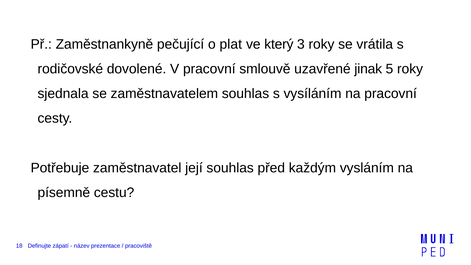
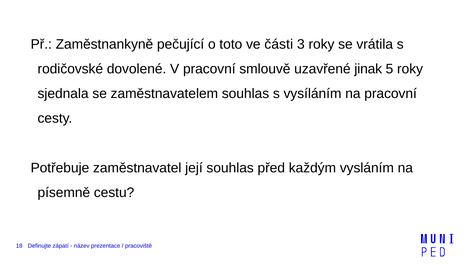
plat: plat -> toto (231, 44)
který: který -> části (279, 44)
